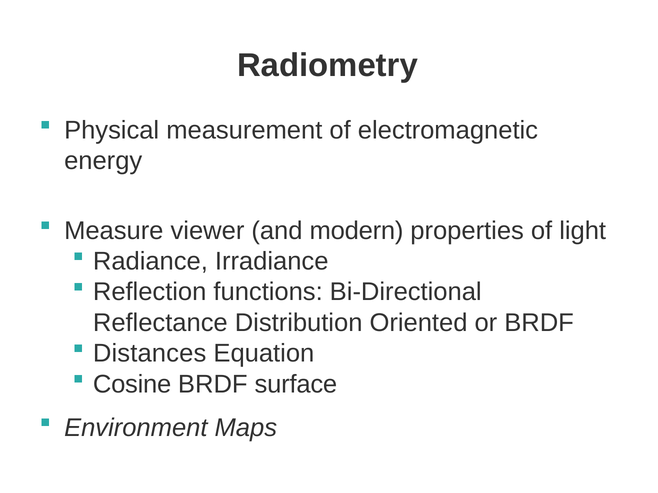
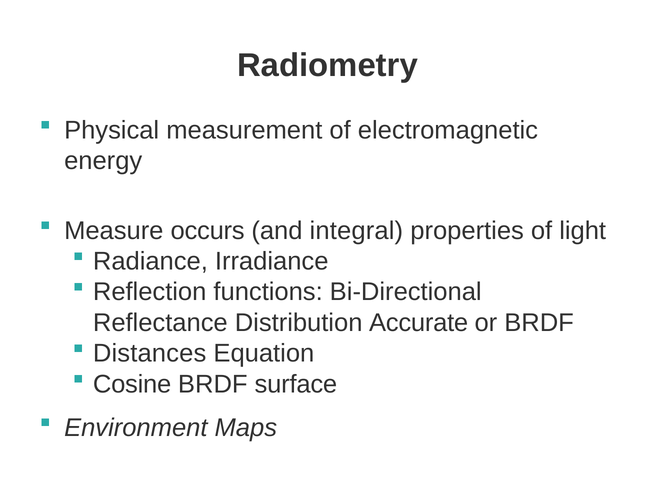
viewer: viewer -> occurs (208, 231)
modern: modern -> integral (356, 231)
Oriented: Oriented -> Accurate (419, 323)
